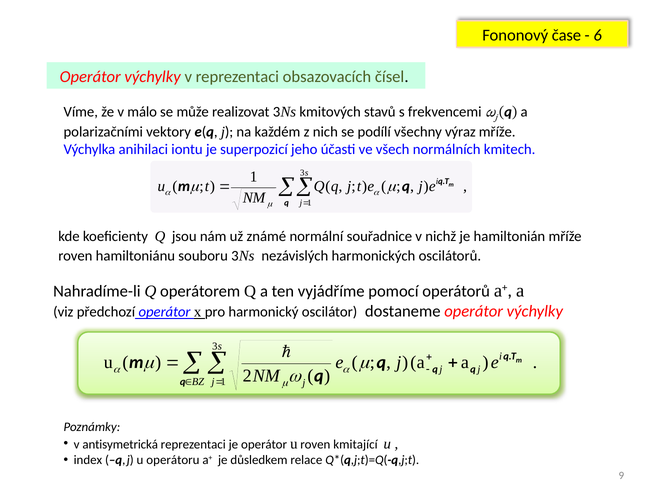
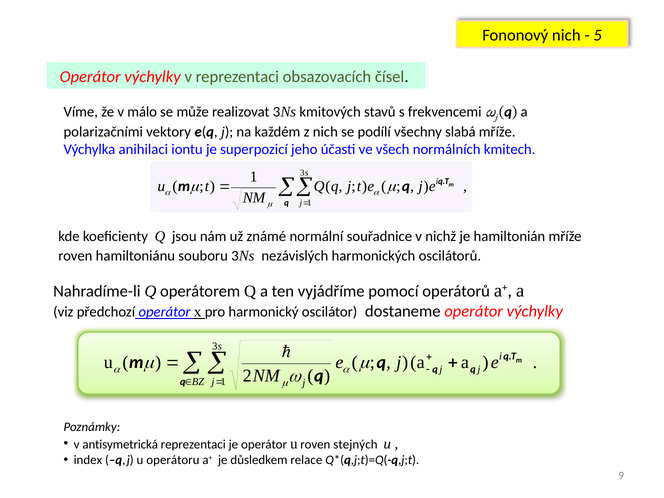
Fononový čase: čase -> nich (566, 35)
6: 6 -> 5 (598, 35)
výraz: výraz -> slabá (460, 132)
kmitající: kmitající -> stejných (355, 444)
